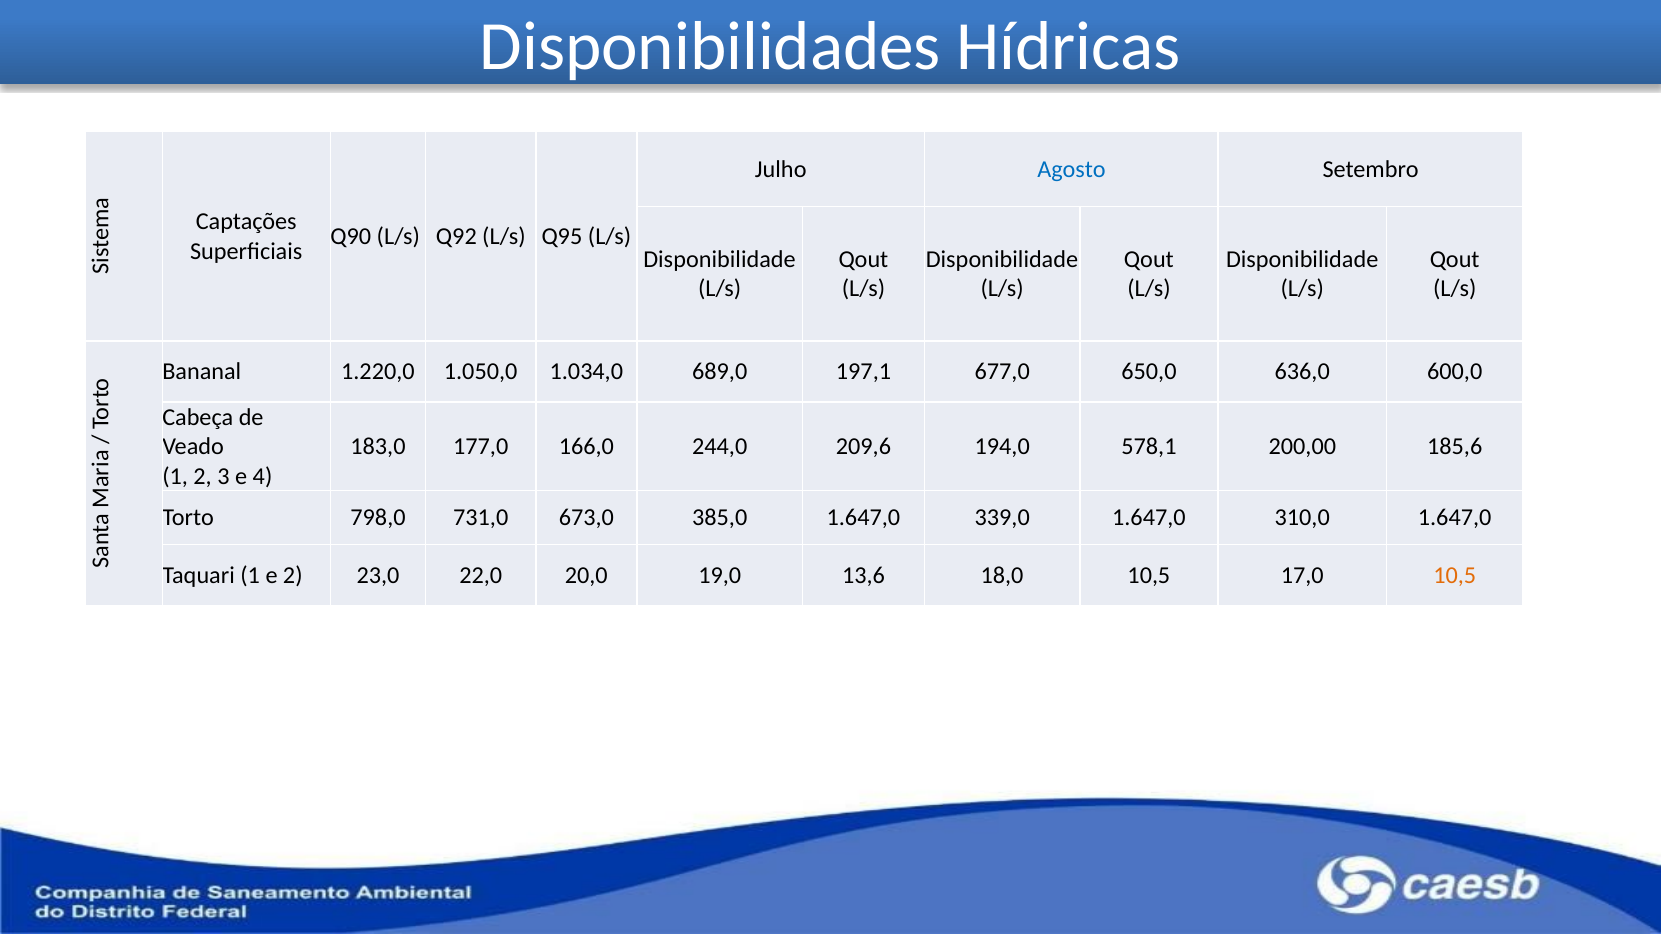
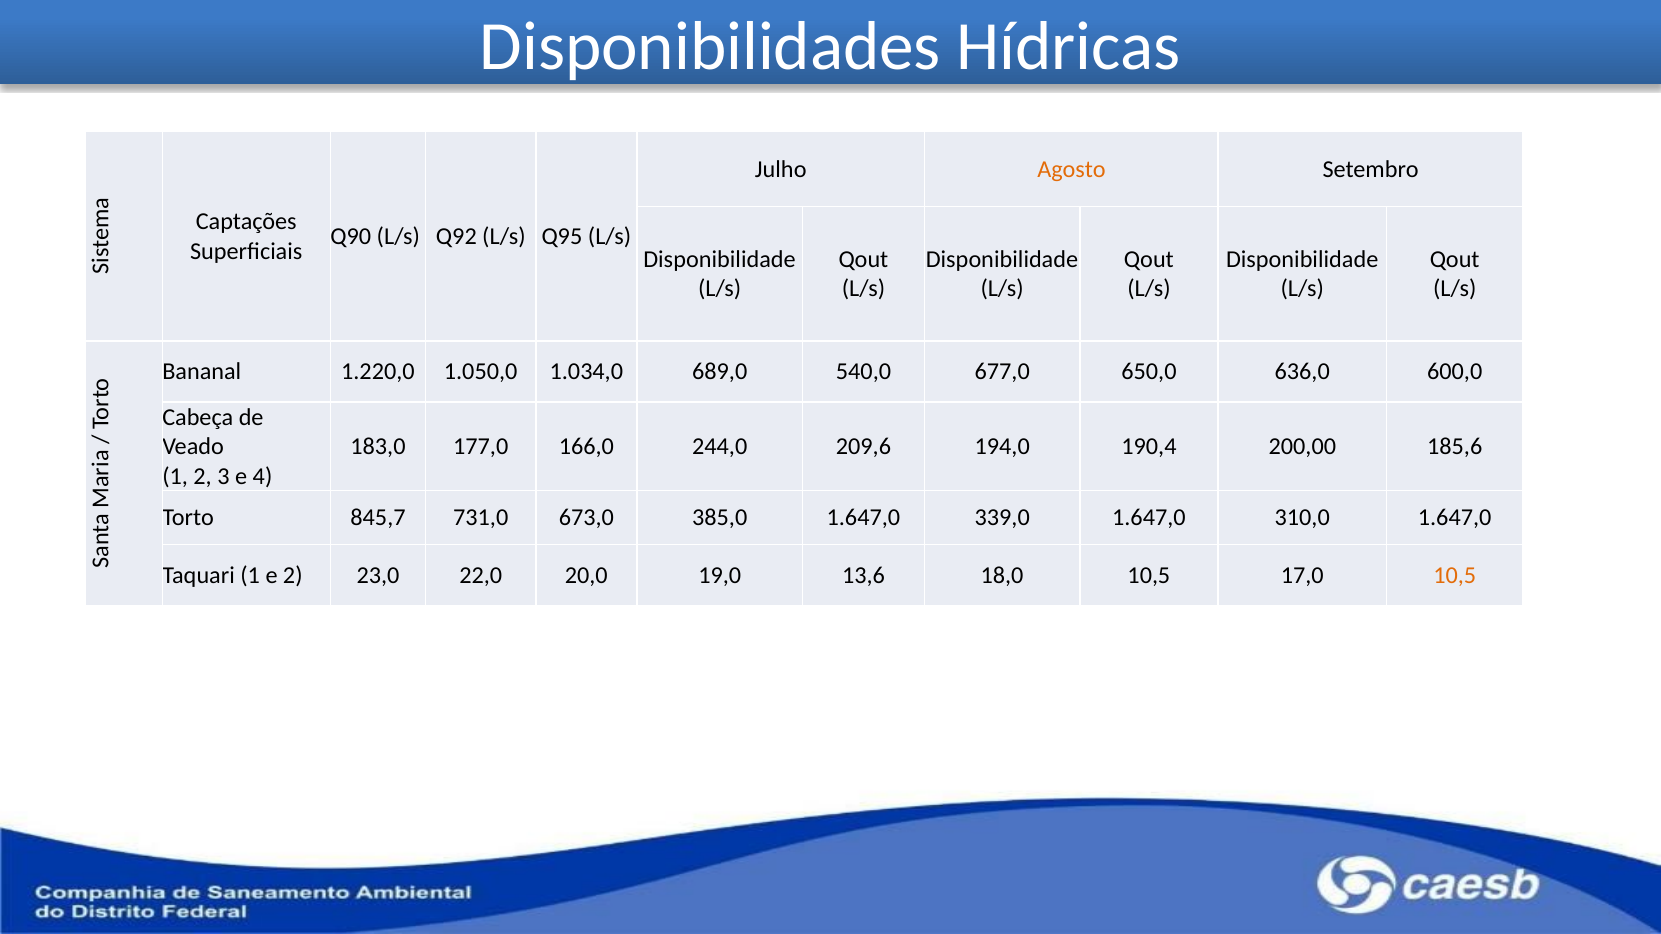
Agosto colour: blue -> orange (1071, 169)
197,1: 197,1 -> 540,0 (864, 372)
578,1: 578,1 -> 190,4 (1149, 447)
798,0: 798,0 -> 845,7 (378, 518)
